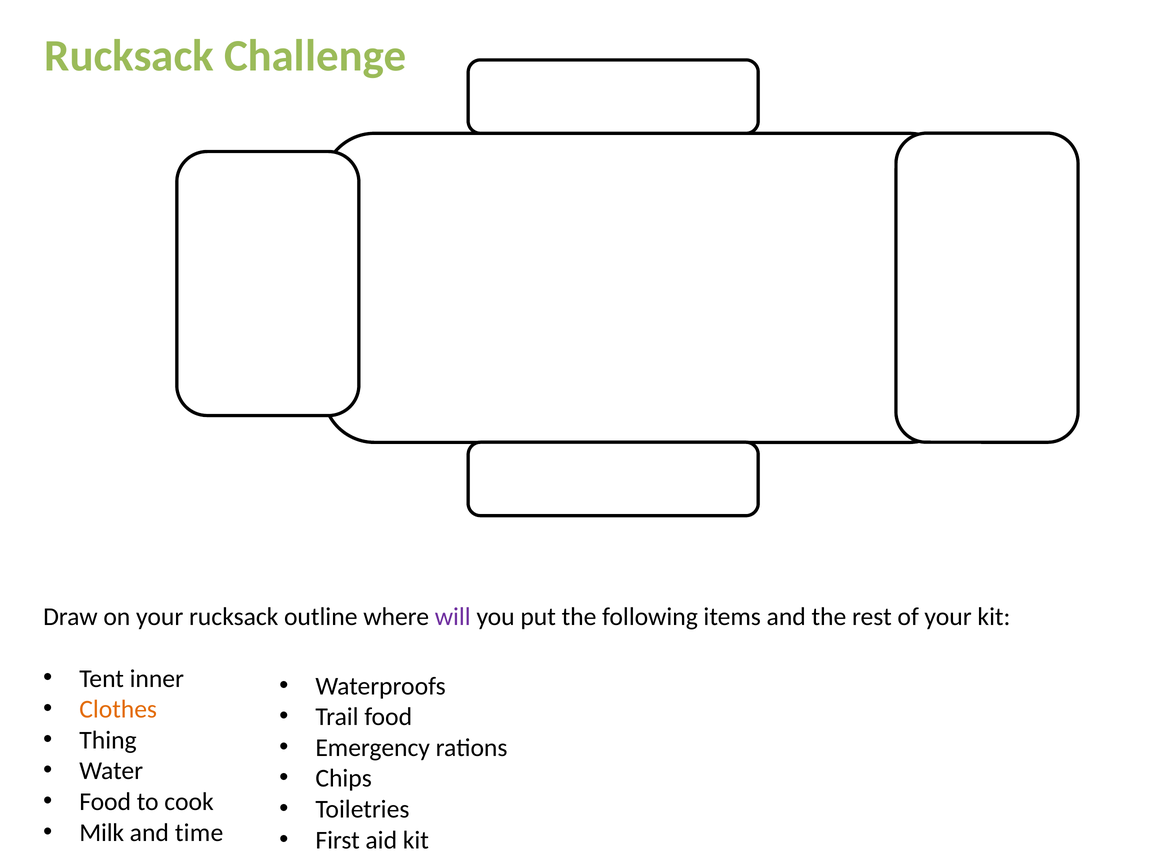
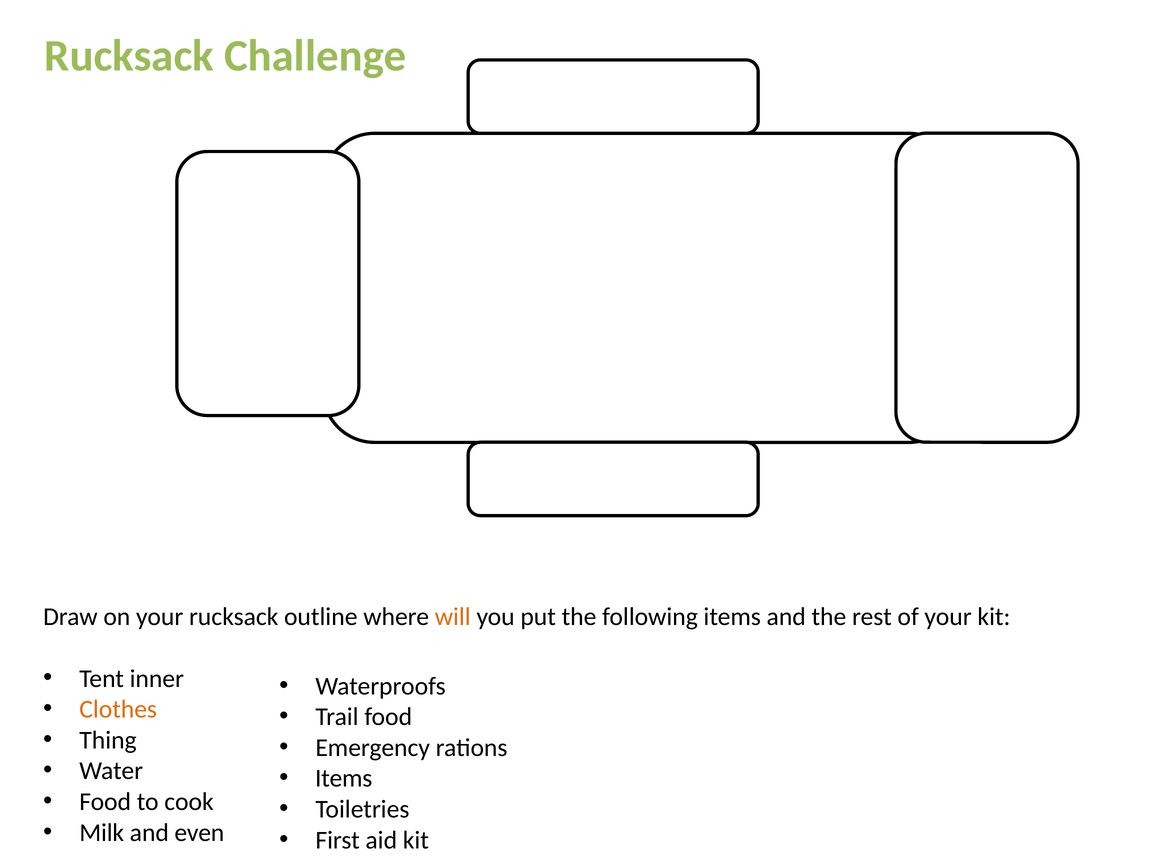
will colour: purple -> orange (453, 617)
Chips: Chips -> Items (344, 778)
time: time -> even (199, 833)
